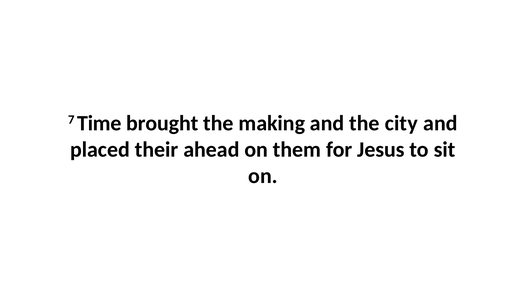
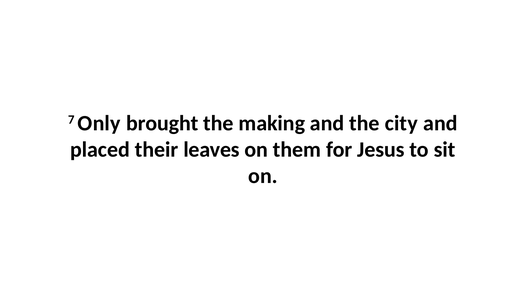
Time: Time -> Only (99, 123)
ahead: ahead -> leaves (212, 149)
